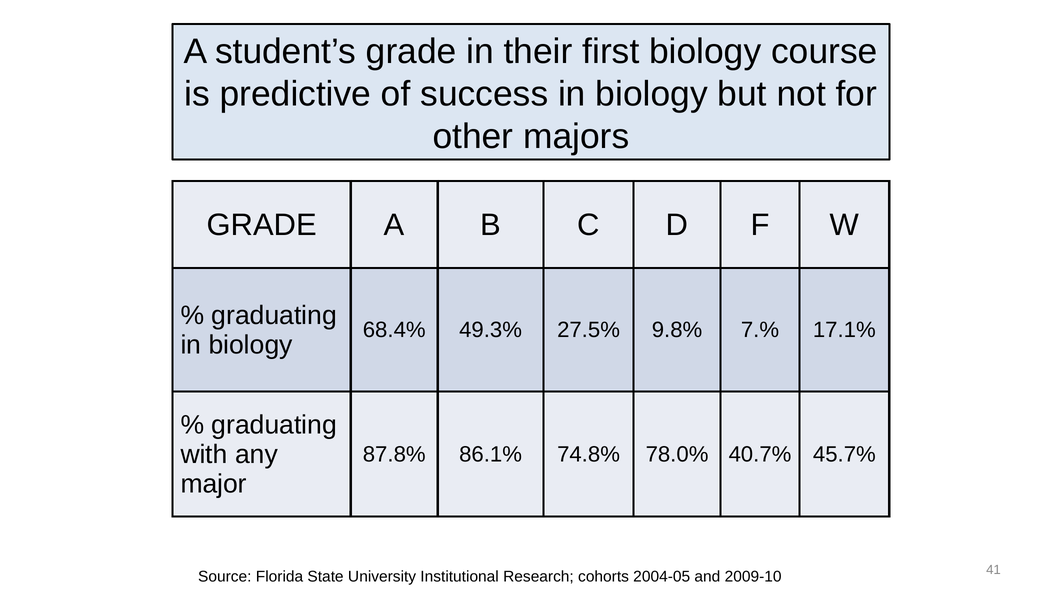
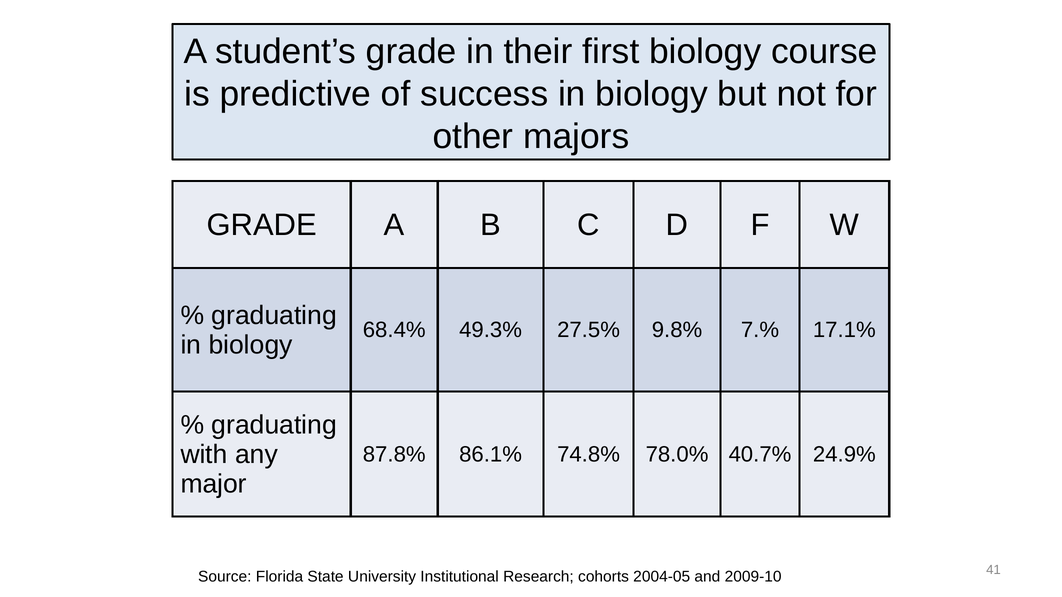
45.7%: 45.7% -> 24.9% (844, 455)
